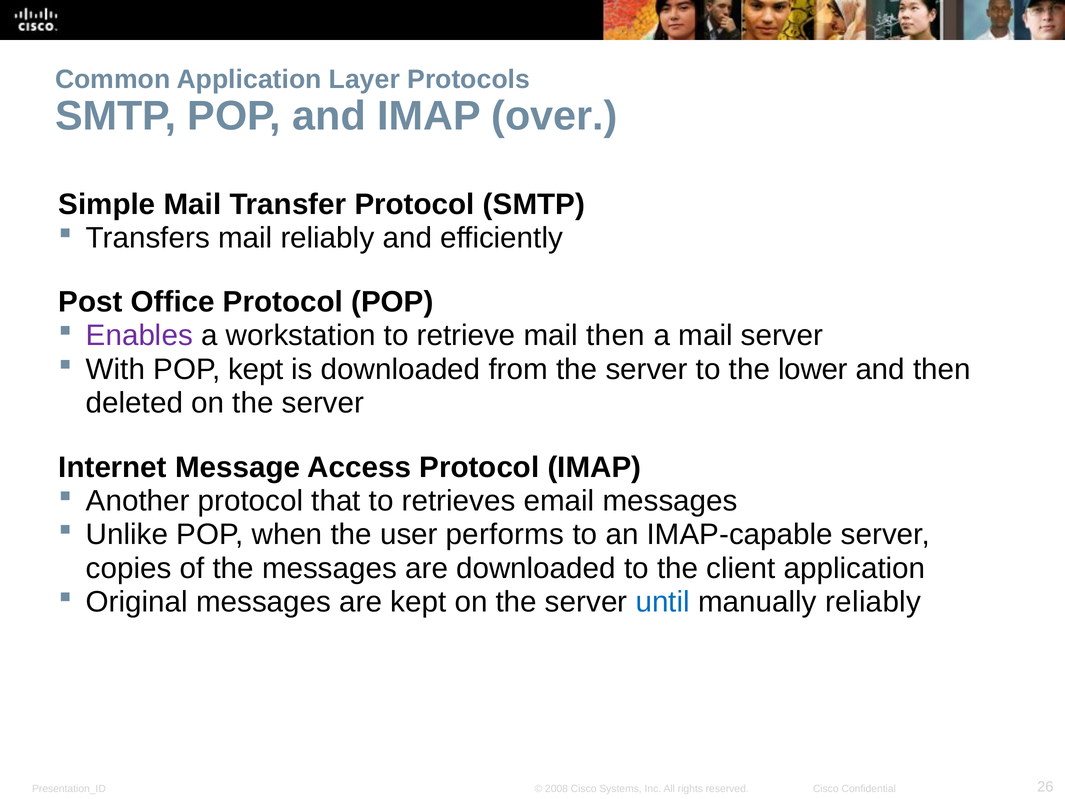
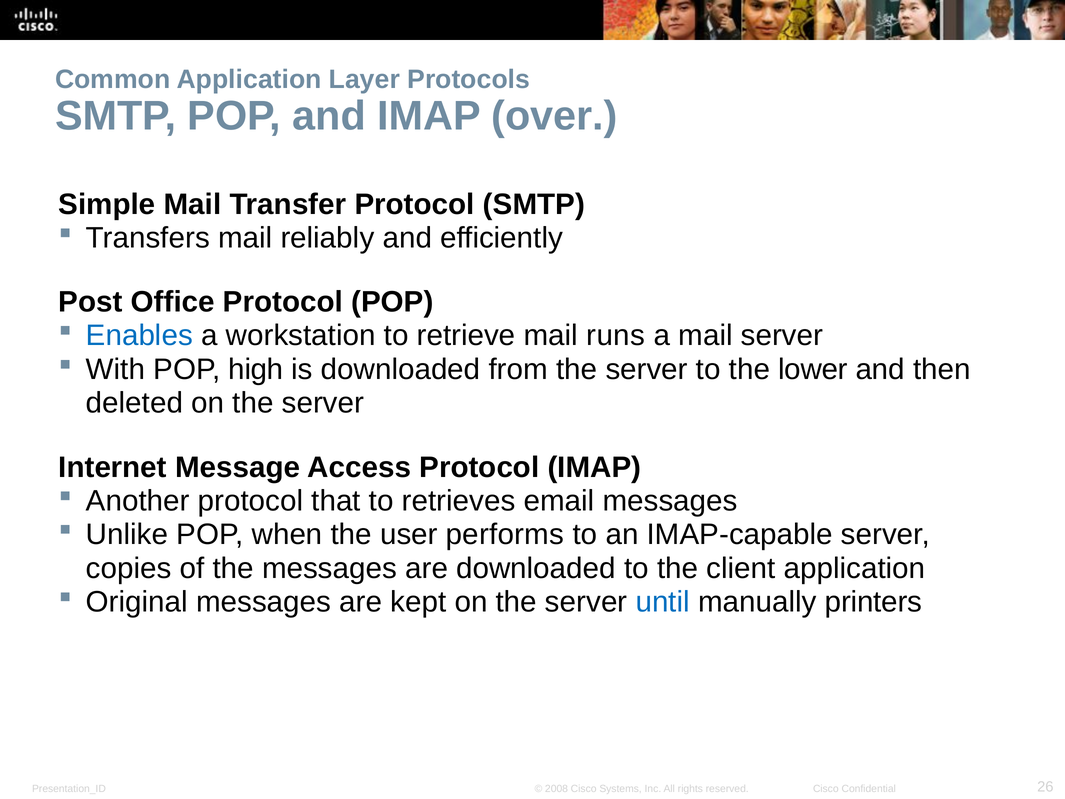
Enables colour: purple -> blue (139, 335)
mail then: then -> runs (616, 335)
POP kept: kept -> high (256, 369)
manually reliably: reliably -> printers (873, 602)
